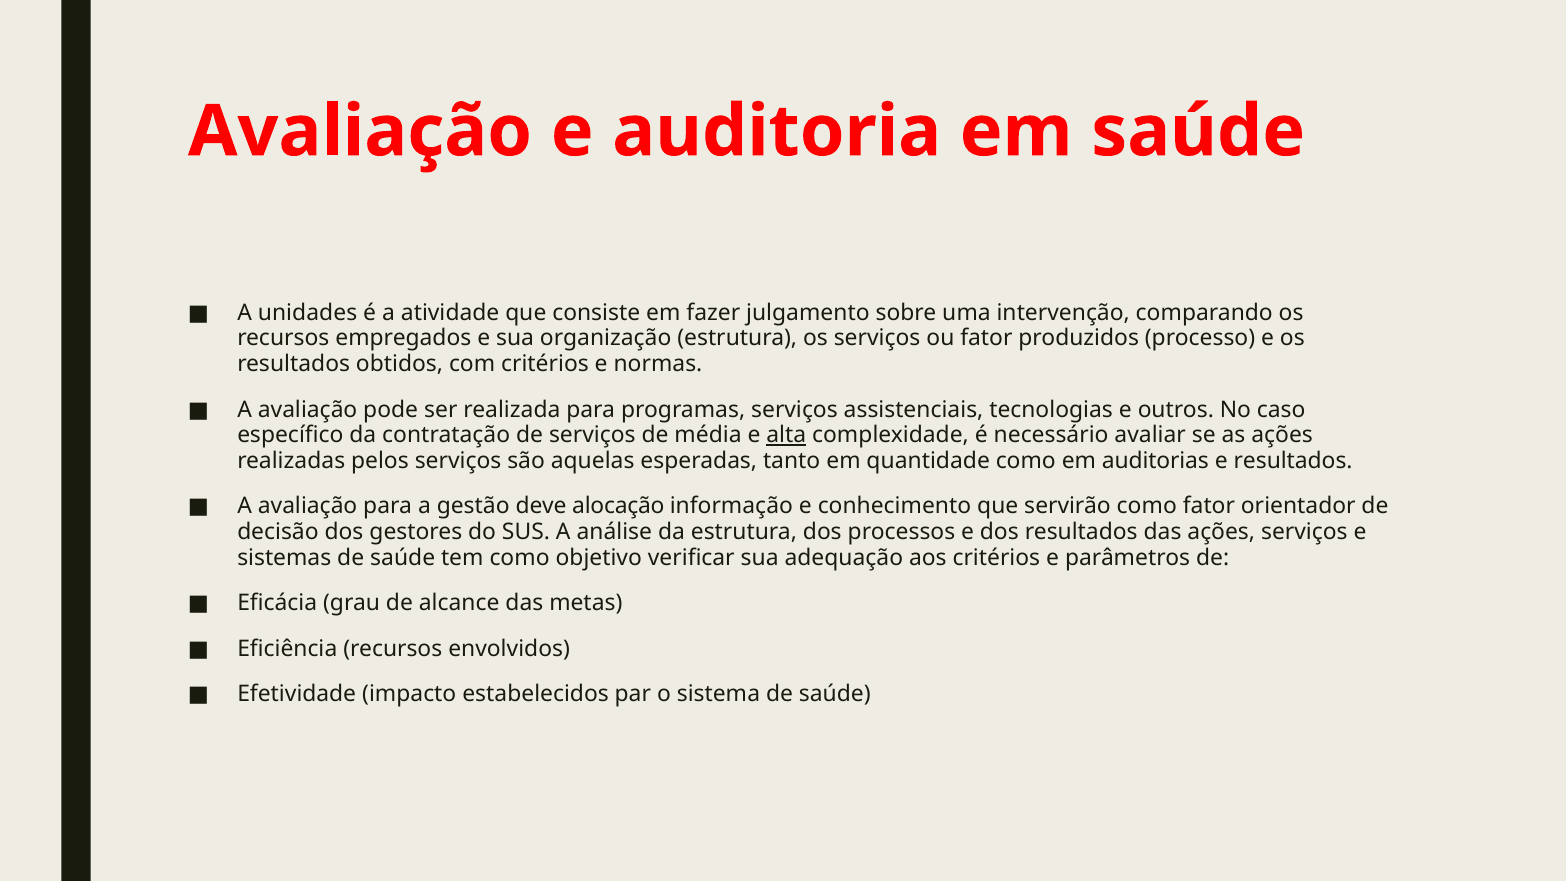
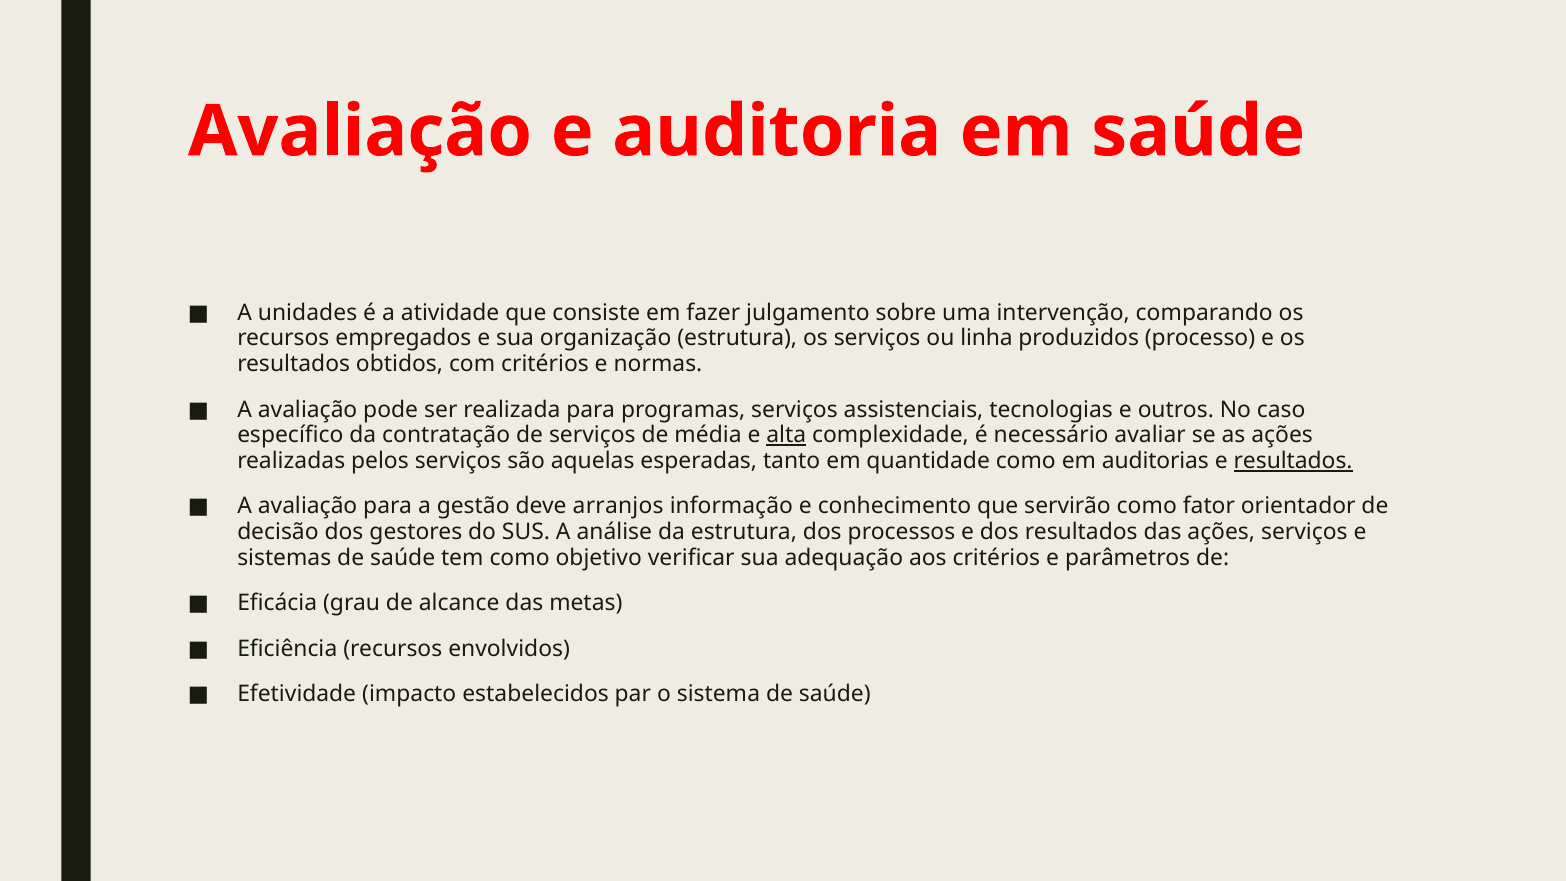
ou fator: fator -> linha (986, 338)
resultados underline: none -> present (1293, 461)
alocação: alocação -> arranjos (618, 506)
